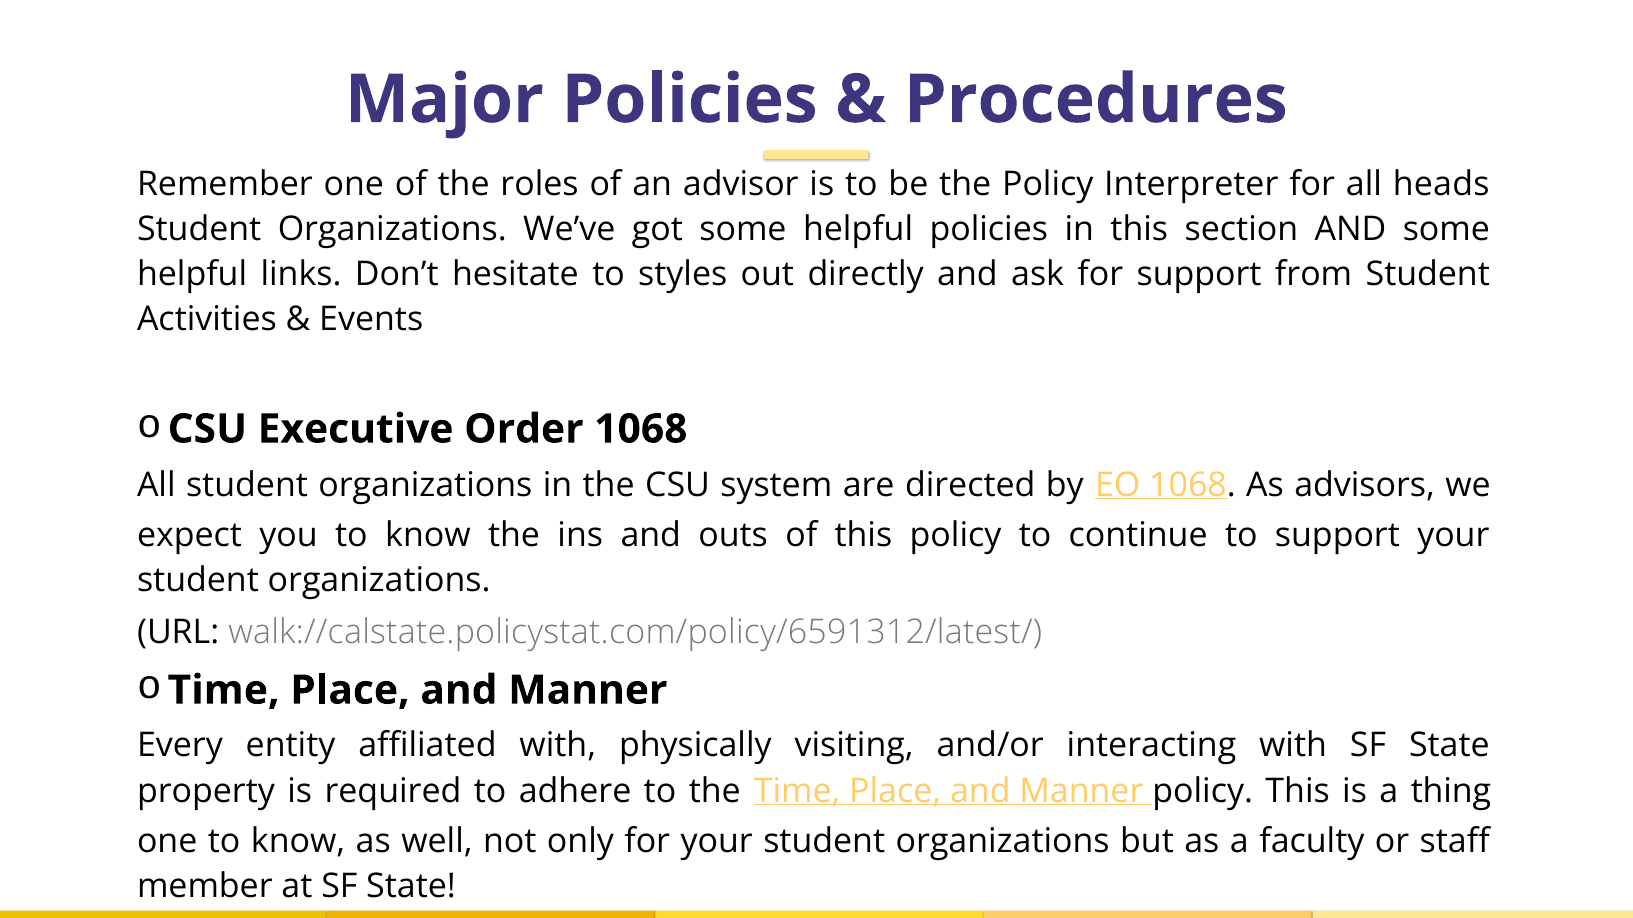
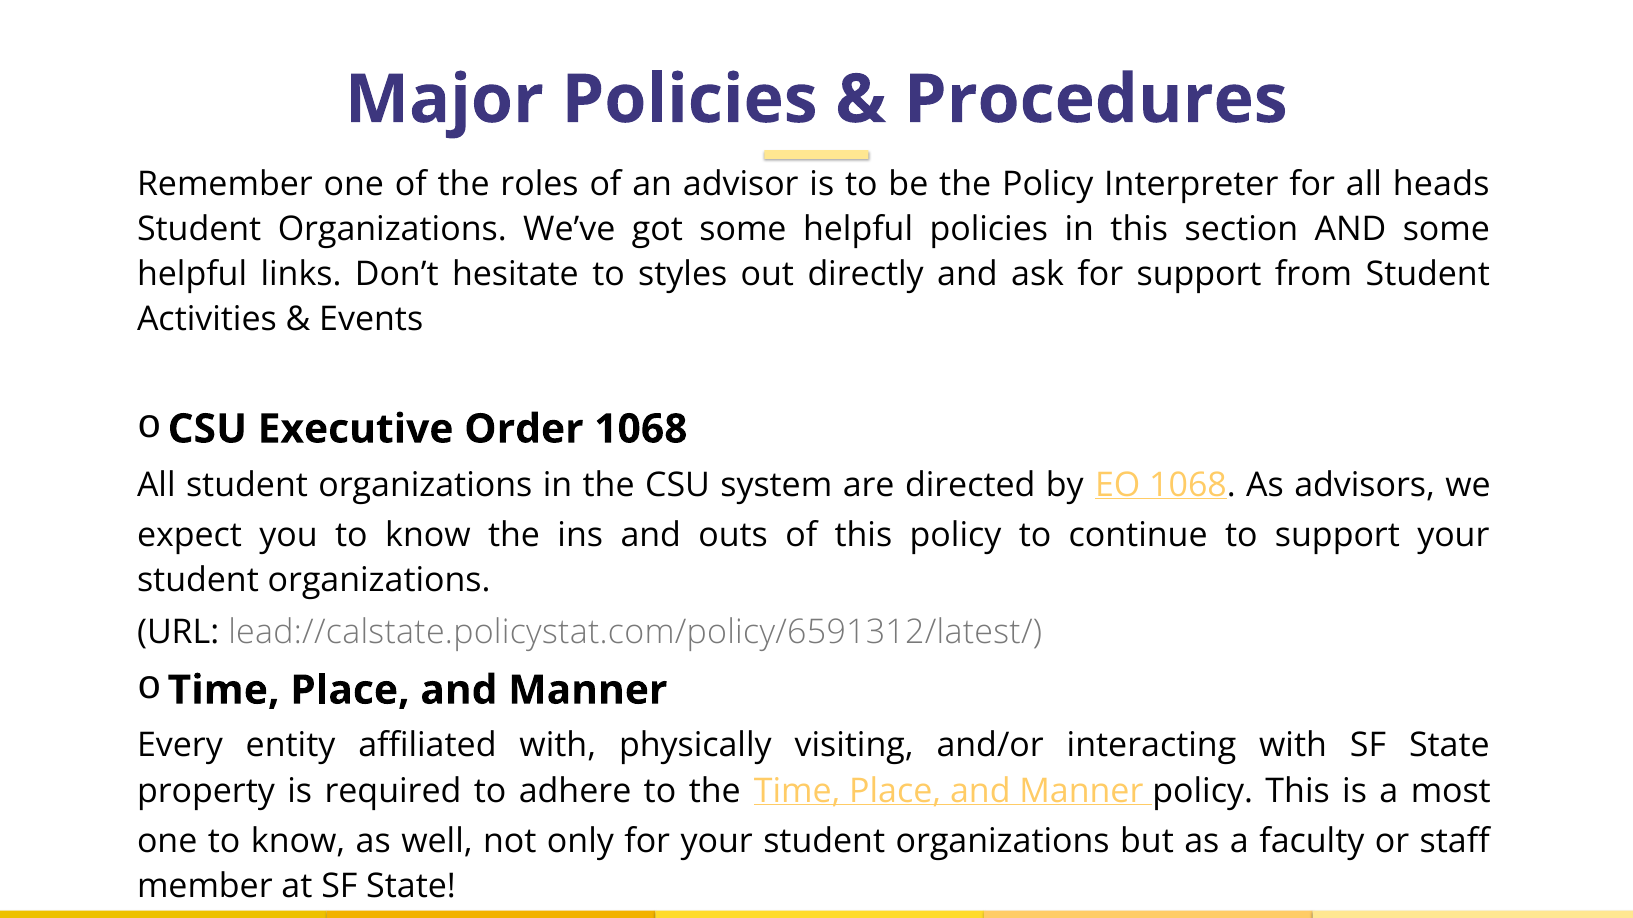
walk://calstate.policystat.com/policy/6591312/latest/: walk://calstate.policystat.com/policy/6591312/latest/ -> lead://calstate.policystat.com/policy/6591312/latest/ (635, 632)
thing: thing -> most (1451, 791)
